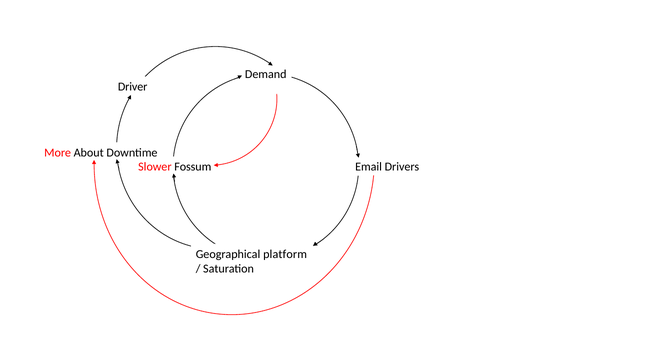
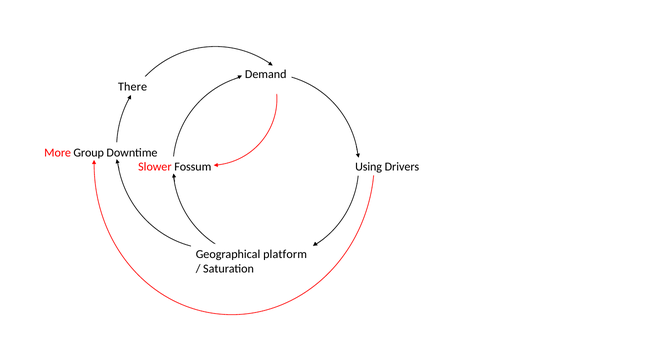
Driver: Driver -> There (133, 87)
About: About -> Group (89, 153)
Email: Email -> Using (369, 167)
